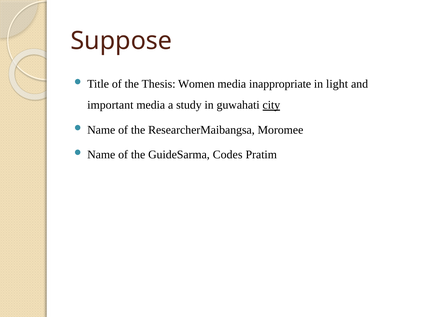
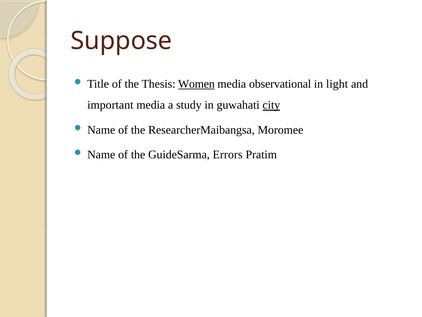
Women underline: none -> present (196, 84)
inappropriate: inappropriate -> observational (280, 84)
Codes: Codes -> Errors (228, 154)
